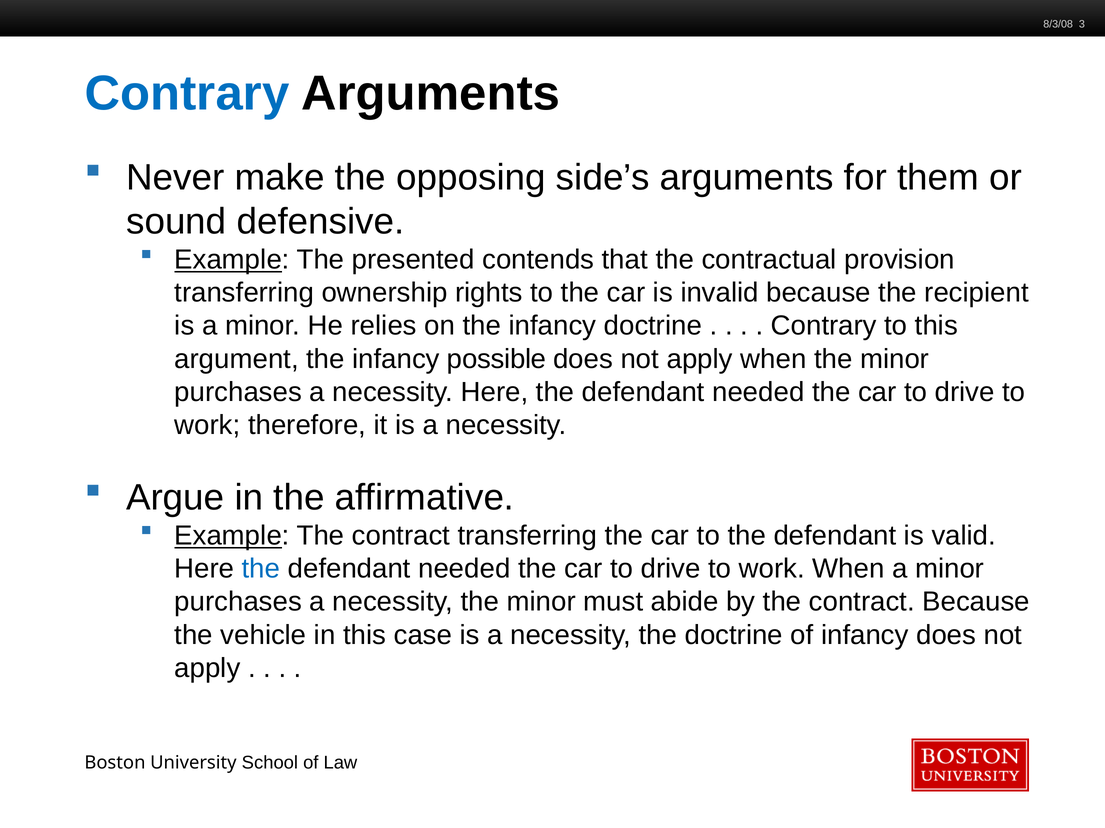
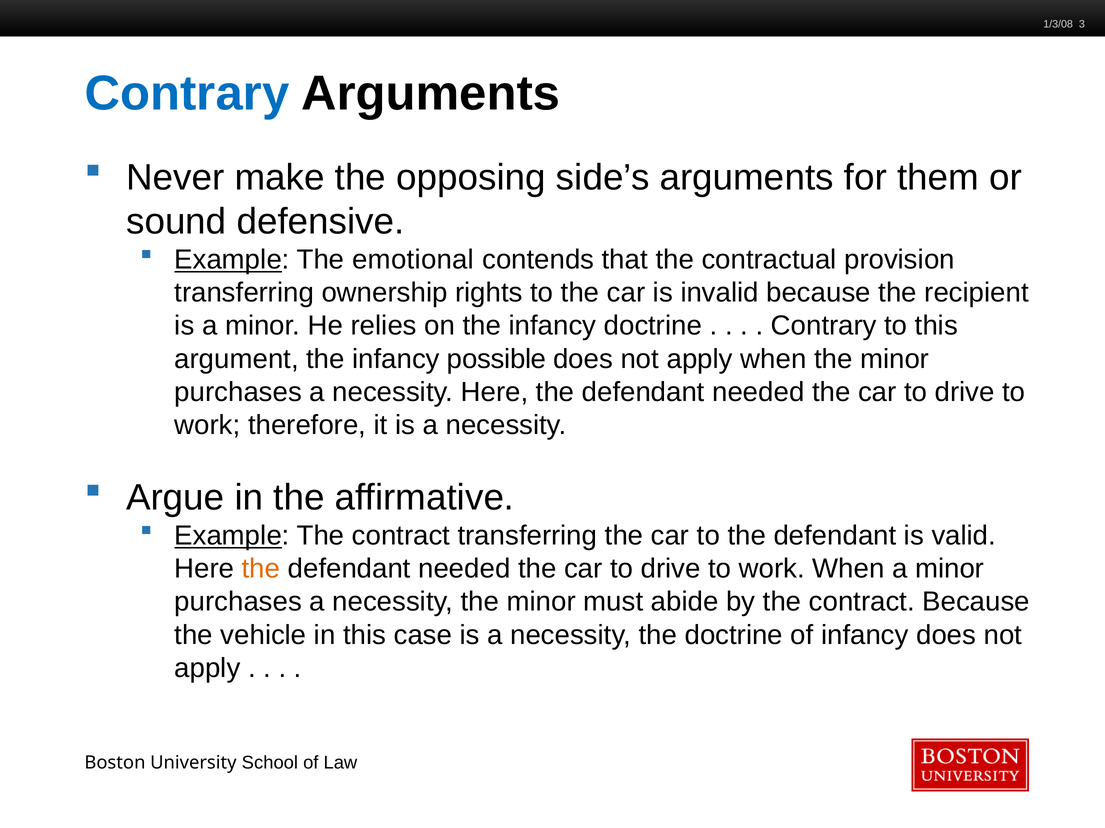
8/3/08: 8/3/08 -> 1/3/08 (1058, 24)
presented: presented -> emotional (413, 260)
the colour: blue -> orange (261, 569)
